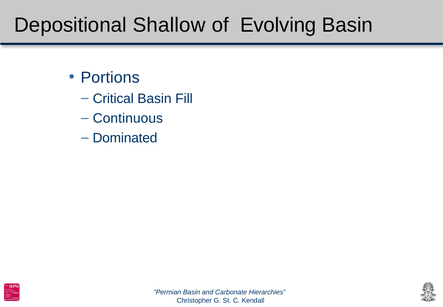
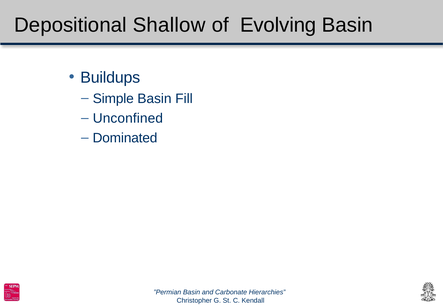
Portions: Portions -> Buildups (110, 77)
Critical: Critical -> Simple (113, 98)
Continuous: Continuous -> Unconfined (128, 118)
